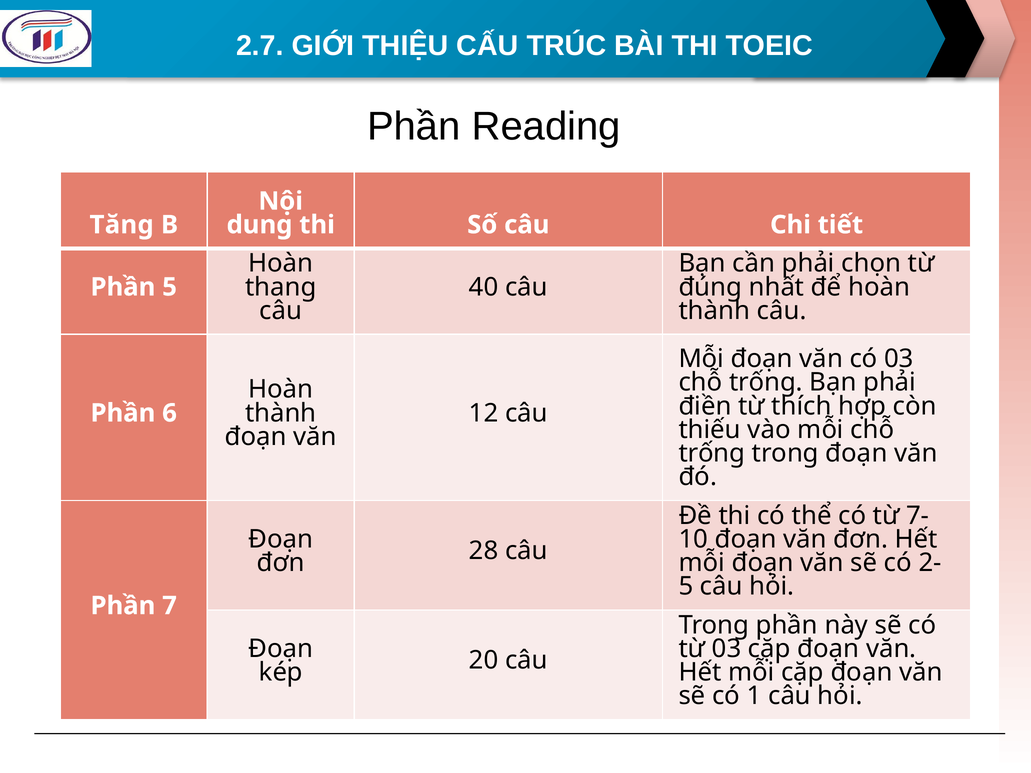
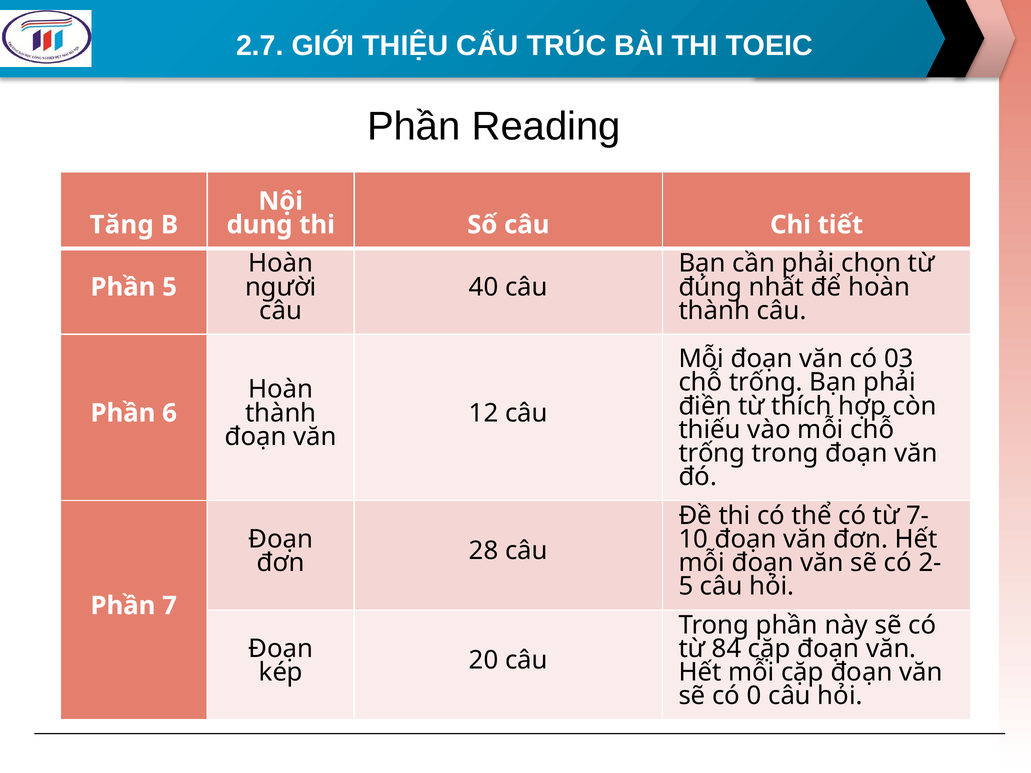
thang: thang -> người (281, 287)
từ 03: 03 -> 84 (727, 649)
1: 1 -> 0 (754, 696)
